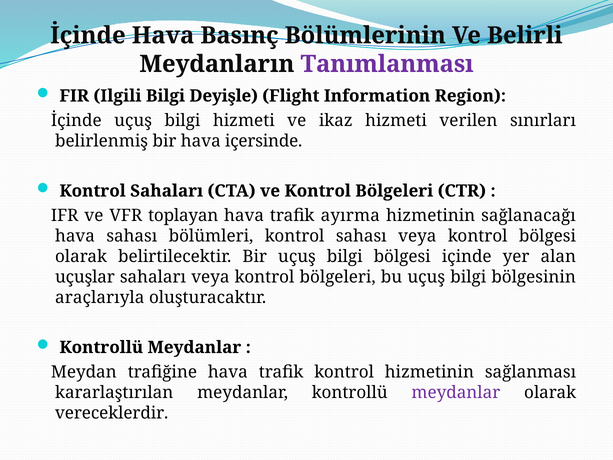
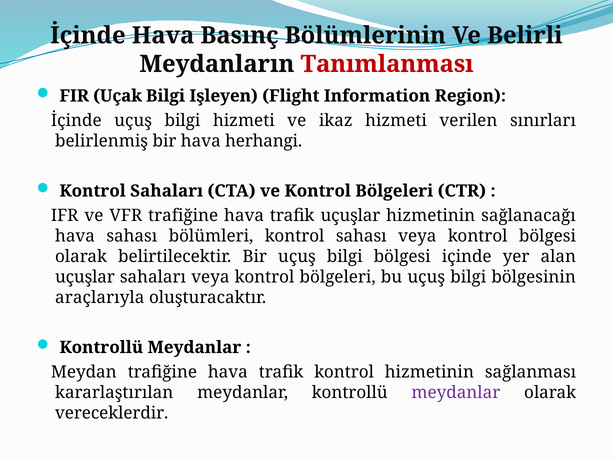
Tanımlanması colour: purple -> red (387, 64)
Ilgili: Ilgili -> Uçak (118, 96)
Deyişle: Deyişle -> Işleyen (224, 96)
içersinde: içersinde -> herhangi (264, 141)
VFR toplayan: toplayan -> trafiğine (183, 216)
trafik ayırma: ayırma -> uçuşlar (350, 216)
